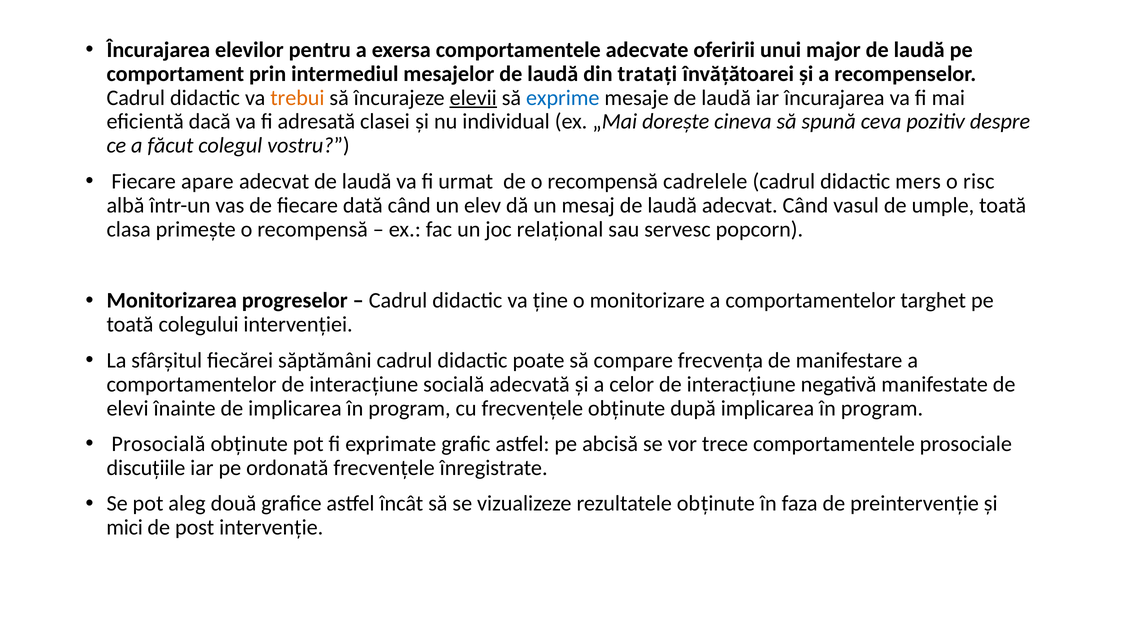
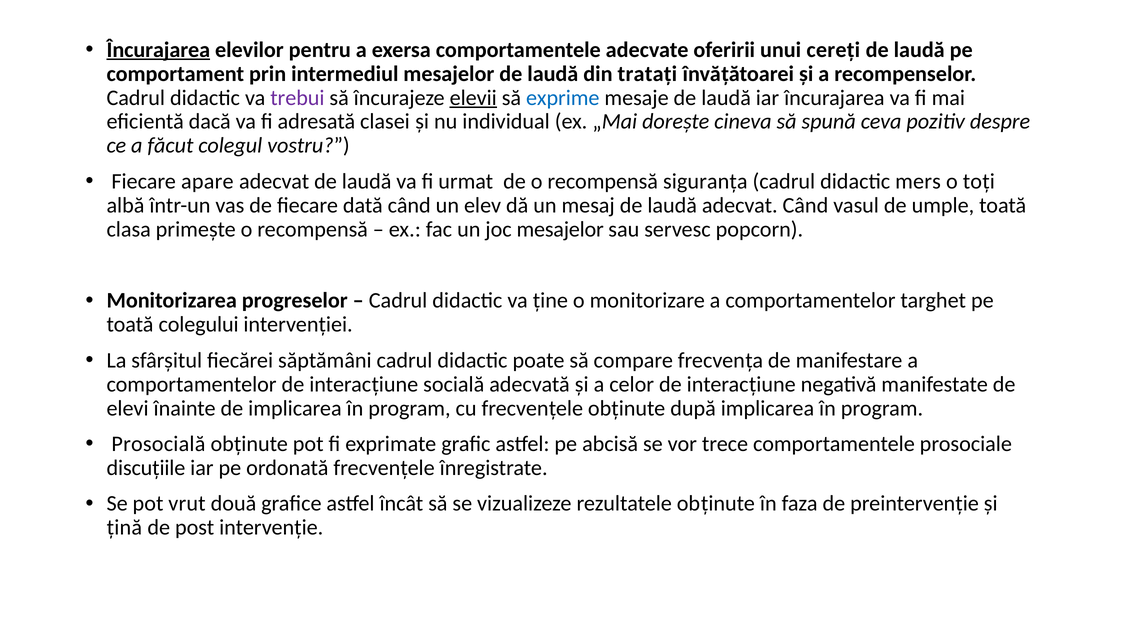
Încurajarea underline: none -> present (158, 50)
major: major -> cereți (833, 50)
trebui colour: orange -> purple (297, 98)
cadrelele: cadrelele -> siguranța (705, 181)
risc: risc -> toți (979, 181)
joc relațional: relațional -> mesajelor (560, 229)
aleg: aleg -> vrut (187, 504)
mici: mici -> țină (124, 528)
